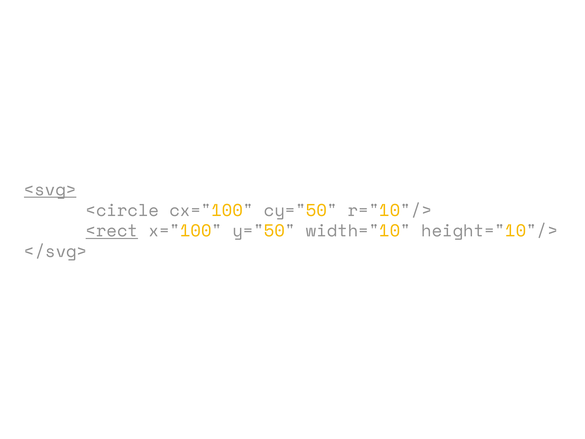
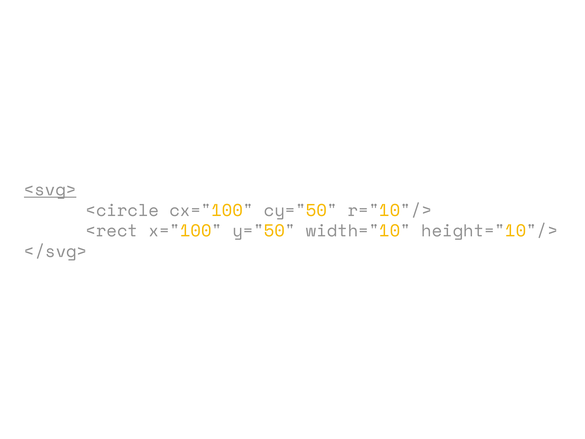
<rect underline: present -> none (112, 231)
